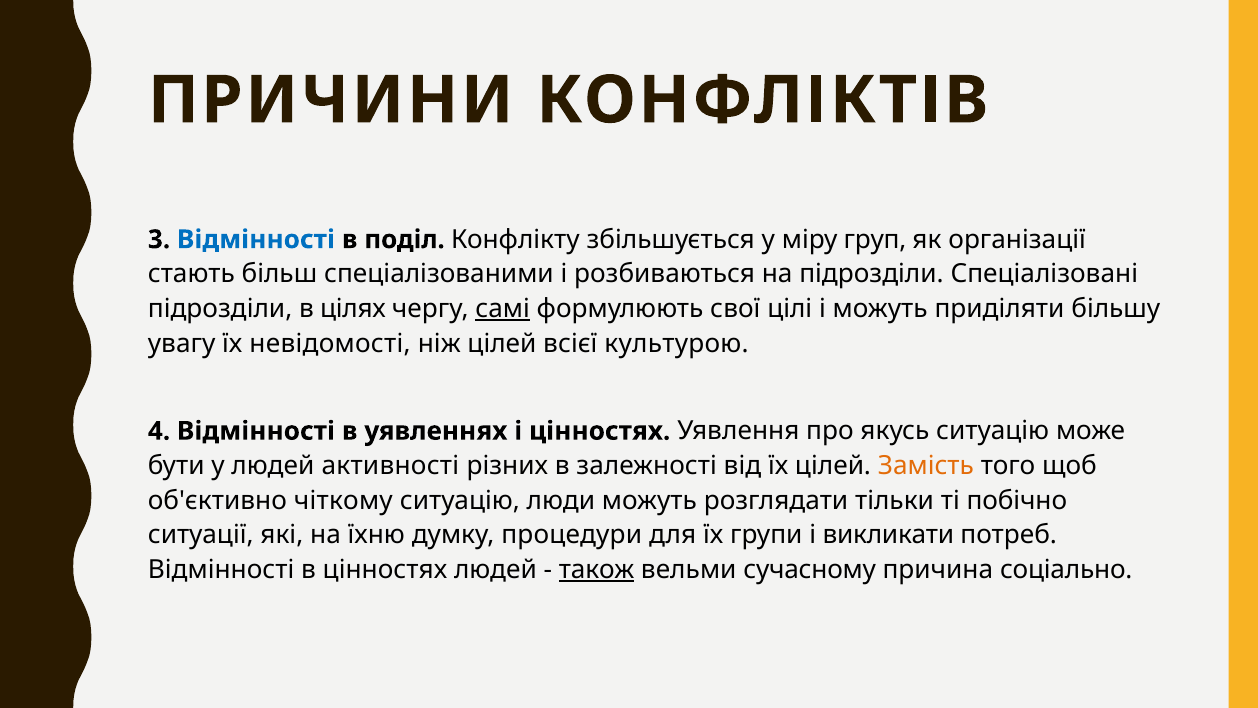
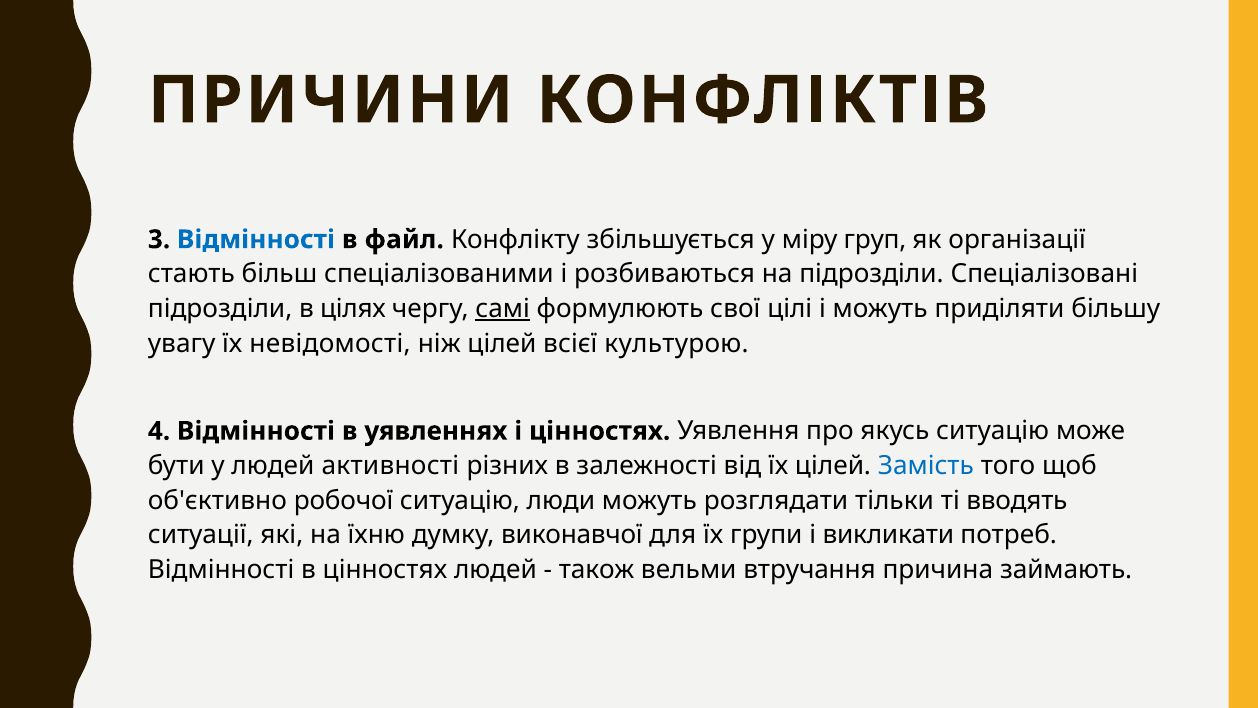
поділ: поділ -> файл (404, 239)
Замість colour: orange -> blue (926, 465)
чіткому: чіткому -> робочої (344, 500)
побічно: побічно -> вводять (1017, 500)
процедури: процедури -> виконавчої (572, 535)
також underline: present -> none (597, 569)
сучасному: сучасному -> втручання (810, 569)
соціально: соціально -> займають (1066, 569)
